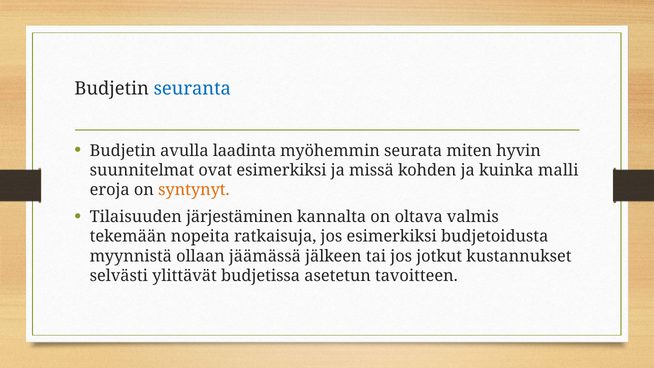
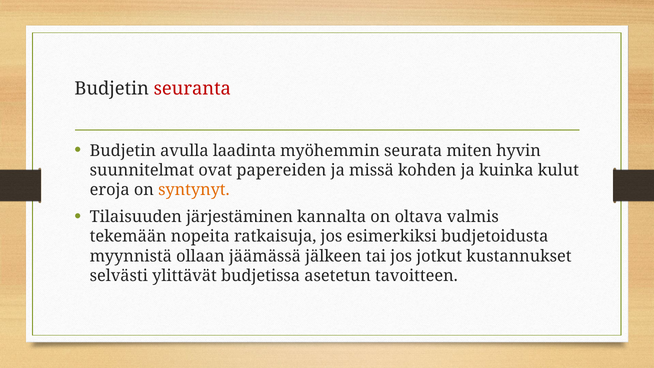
seuranta colour: blue -> red (192, 89)
ovat esimerkiksi: esimerkiksi -> papereiden (281, 170)
malli: malli -> kulut (558, 170)
